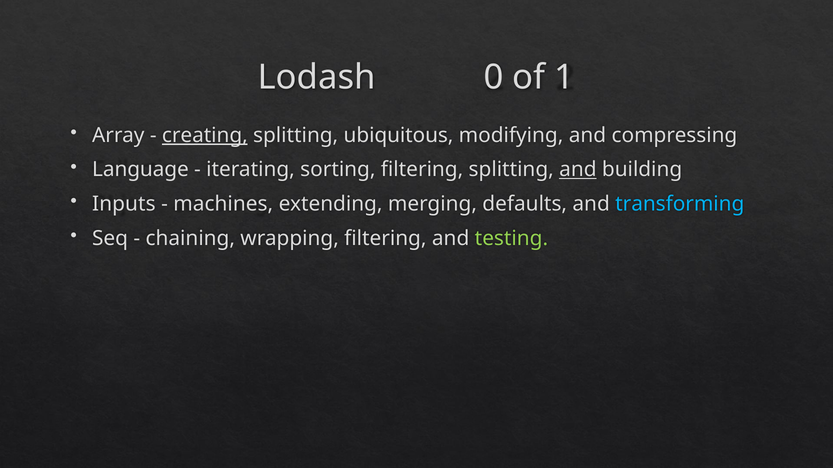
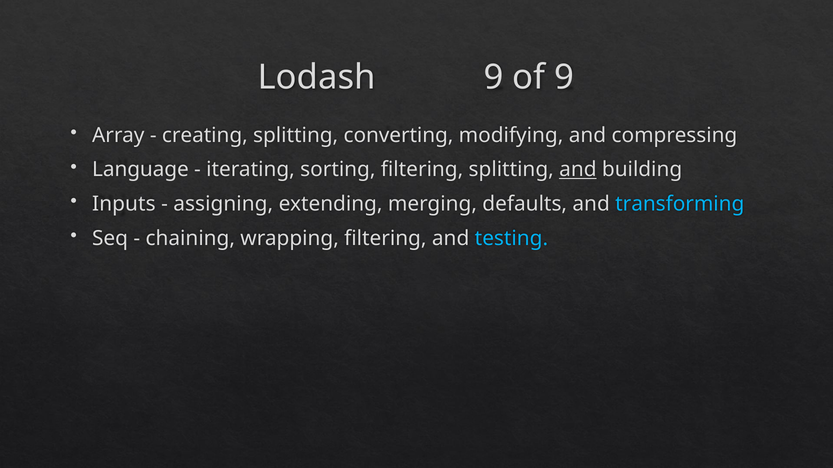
Lodash 0: 0 -> 9 (493, 77)
of 1: 1 -> 9 (564, 77)
creating underline: present -> none (205, 135)
ubiquitous: ubiquitous -> converting (398, 135)
machines: machines -> assigning (223, 204)
testing colour: light green -> light blue (511, 239)
